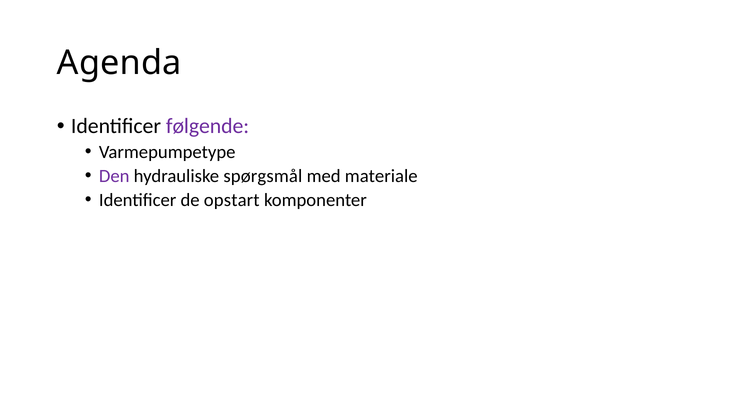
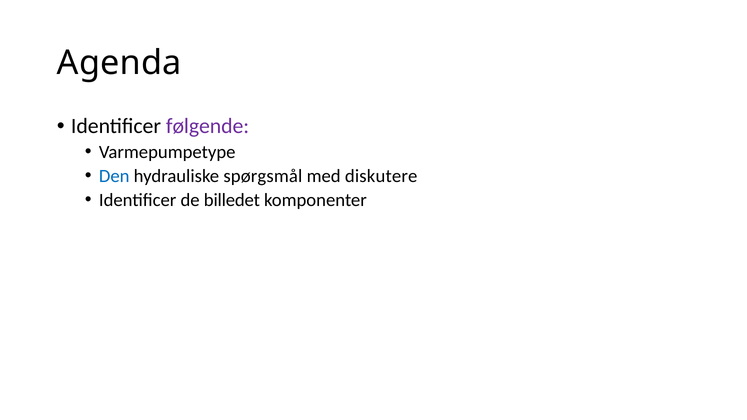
Den colour: purple -> blue (114, 176)
materiale: materiale -> diskutere (381, 176)
opstart: opstart -> billedet (232, 200)
